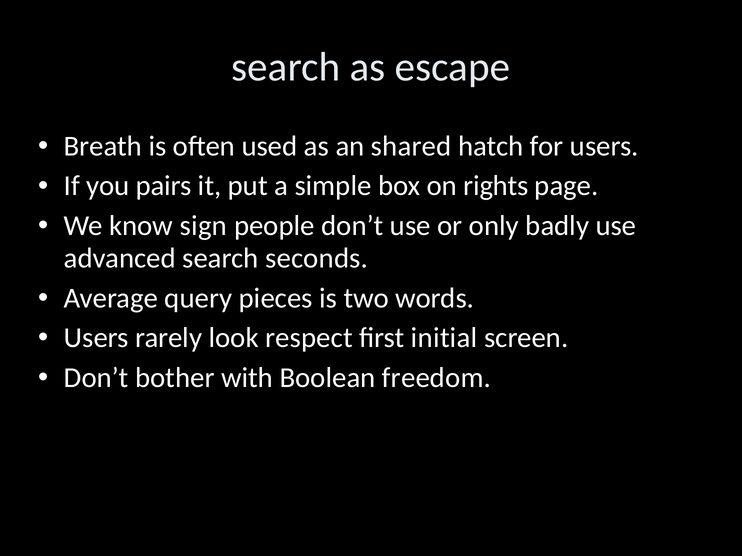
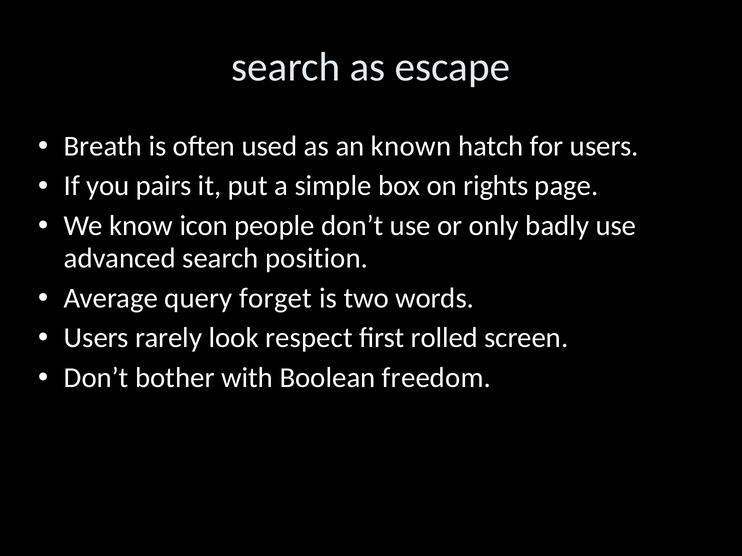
shared: shared -> known (411, 146)
sign: sign -> icon (204, 226)
seconds: seconds -> position (317, 259)
pieces: pieces -> forget (276, 298)
initial: initial -> rolled (444, 338)
